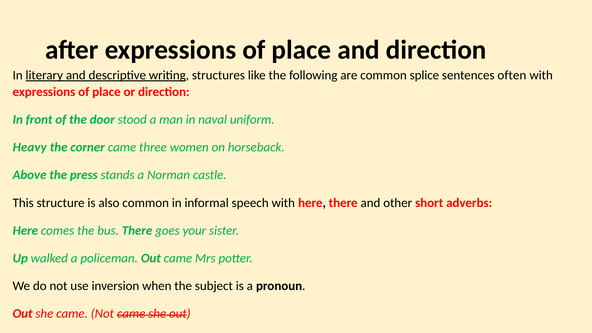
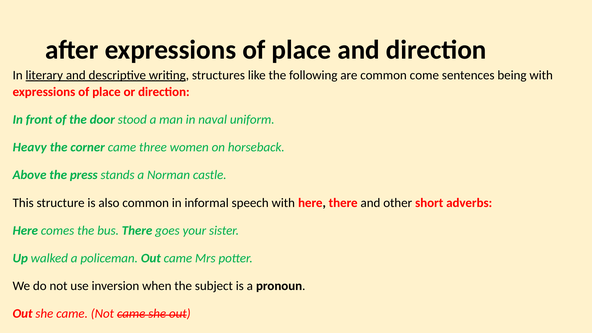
splice: splice -> come (424, 75)
often: often -> being (512, 75)
